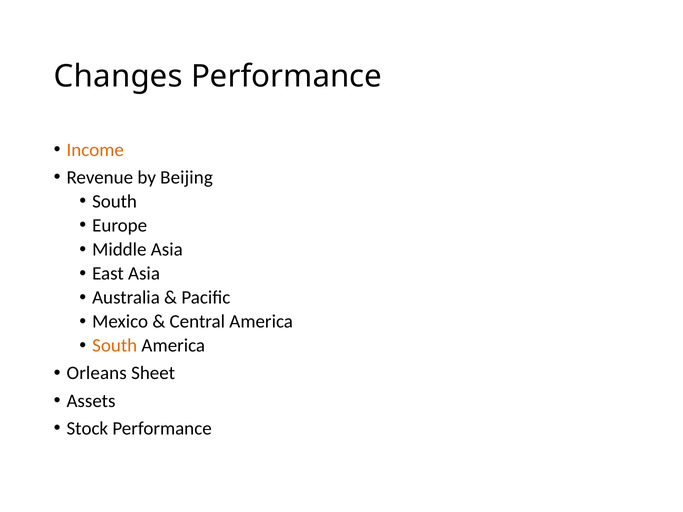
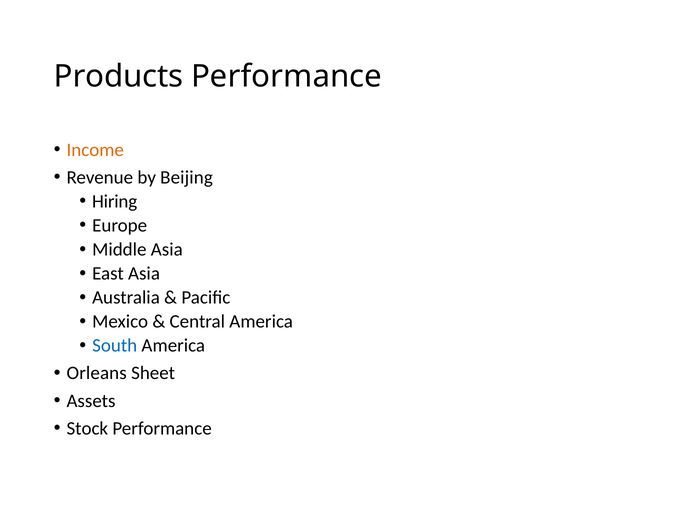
Changes: Changes -> Products (118, 77)
South: South -> Hiring (115, 202)
South colour: orange -> blue (115, 346)
